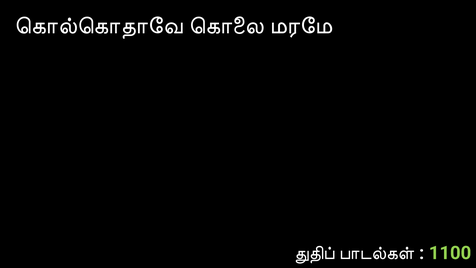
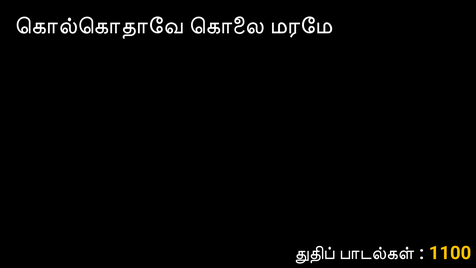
1100 colour: light green -> yellow (450, 253)
